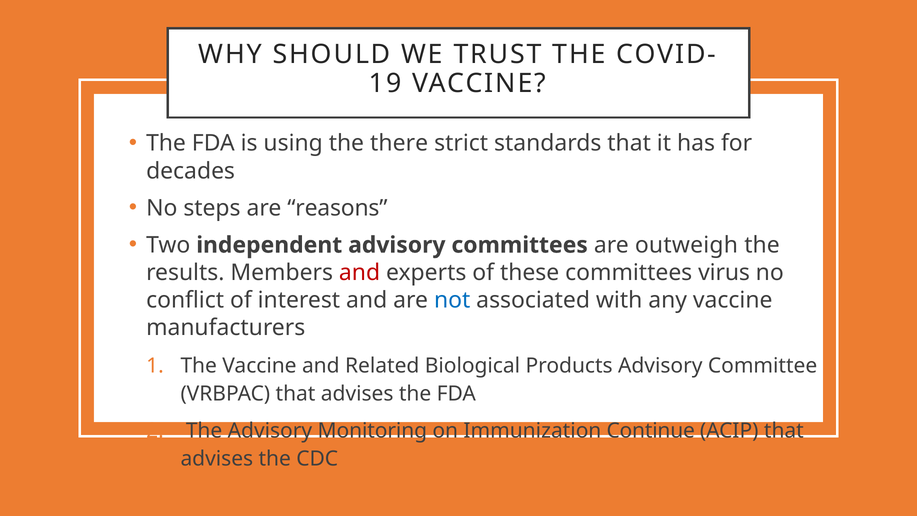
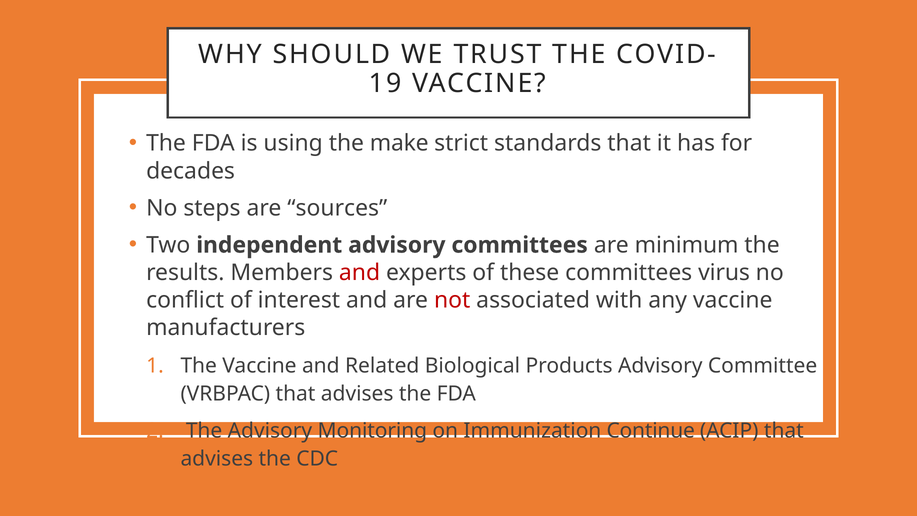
there: there -> make (399, 143)
reasons: reasons -> sources (337, 208)
outweigh: outweigh -> minimum (687, 245)
not colour: blue -> red (452, 300)
